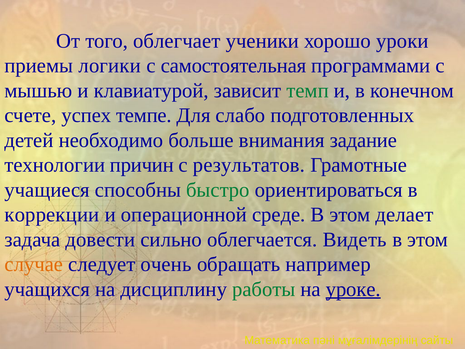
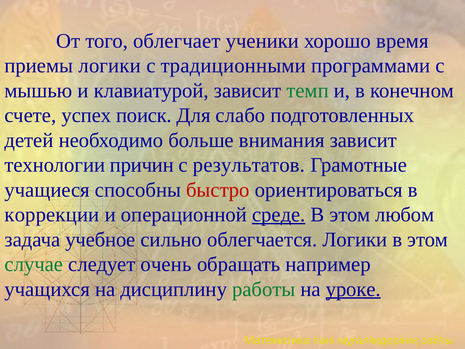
уроки: уроки -> время (402, 41)
самостоятельная: самостоятельная -> традиционными (233, 66)
темпе: темпе -> поиск (144, 115)
внимания задание: задание -> зависит (363, 140)
быстро colour: green -> red (218, 190)
среде underline: none -> present (279, 215)
делает: делает -> любом (405, 215)
довести: довести -> учебное (100, 239)
облегчается Видеть: Видеть -> Логики (355, 239)
случае colour: orange -> green (34, 264)
